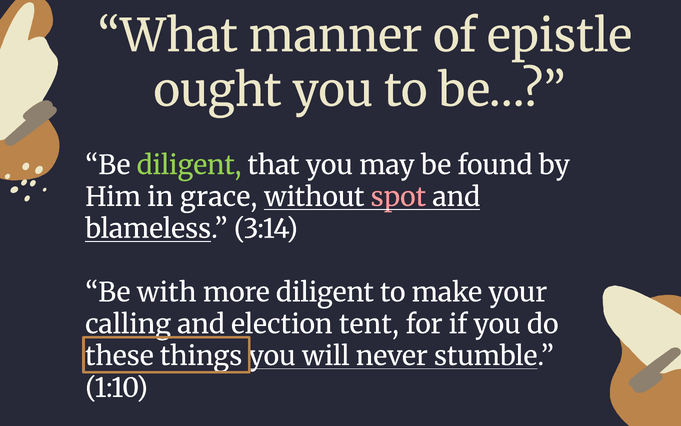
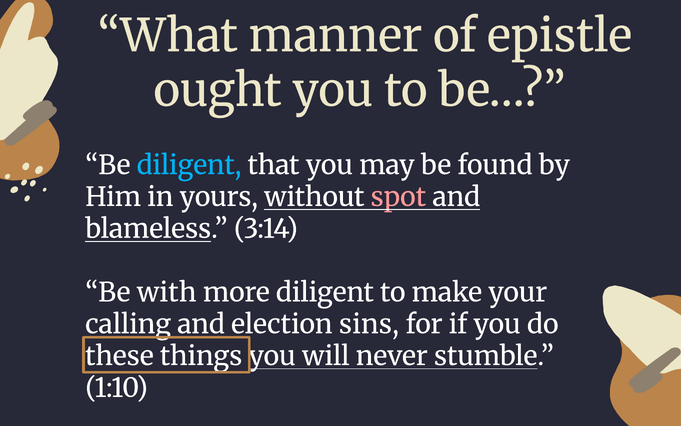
diligent colour: light green -> light blue (189, 165)
grace: grace -> yours (219, 197)
tent: tent -> sins (369, 324)
